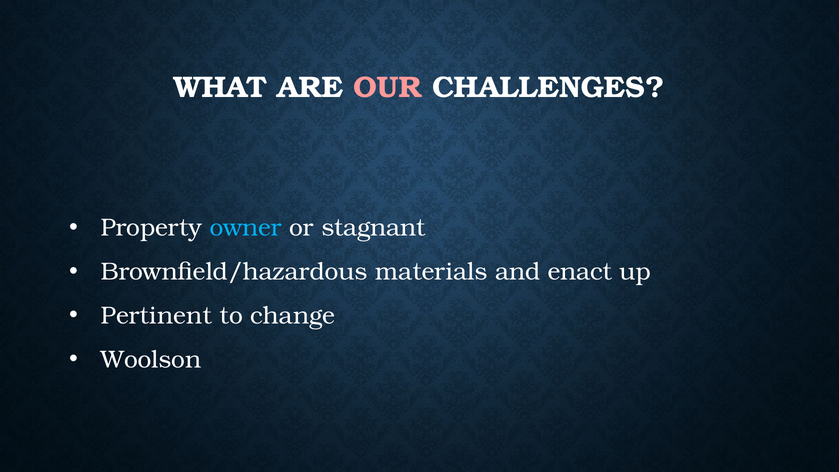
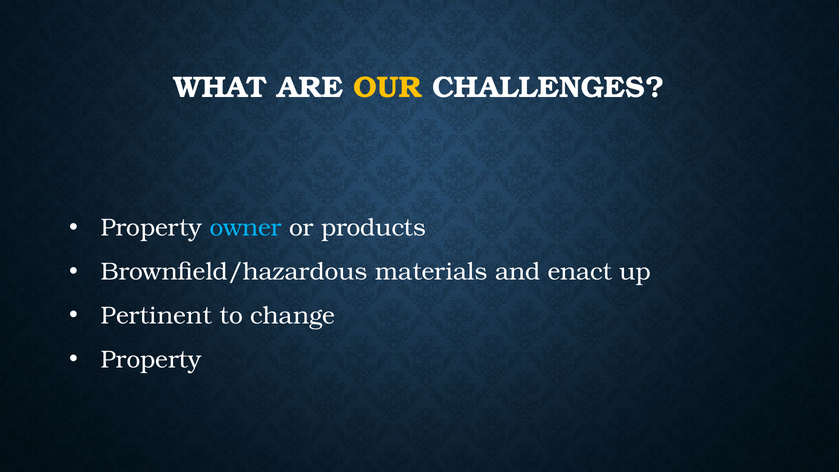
OUR colour: pink -> yellow (388, 87)
stagnant: stagnant -> products (374, 228)
Woolson: Woolson -> Property (151, 360)
